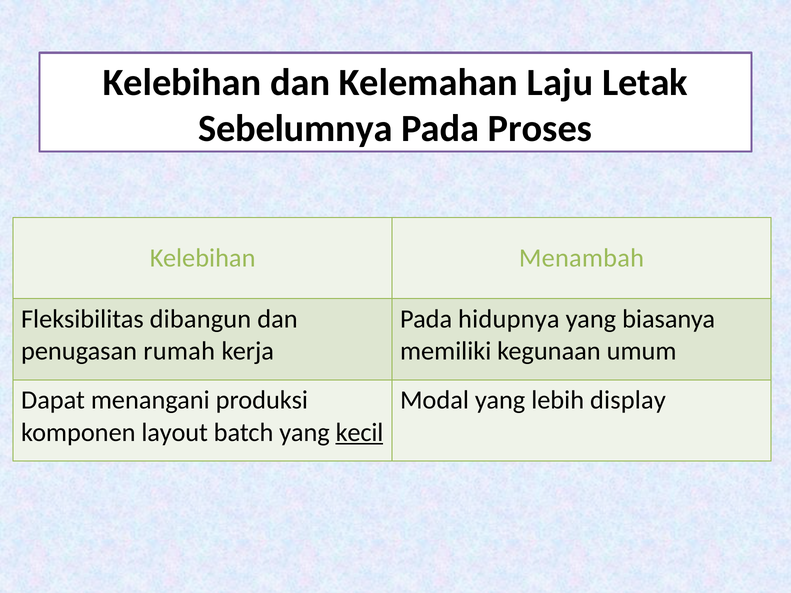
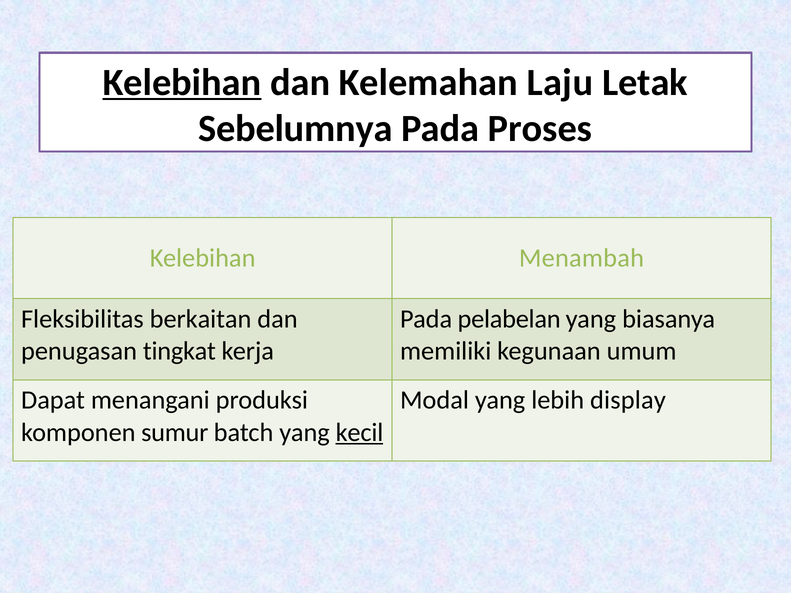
Kelebihan underline: none -> present (182, 82)
dibangun: dibangun -> berkaitan (201, 319)
hidupnya: hidupnya -> pelabelan (509, 319)
rumah: rumah -> tingkat (179, 351)
layout: layout -> sumur (175, 433)
